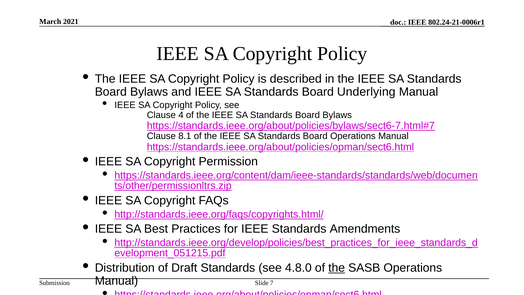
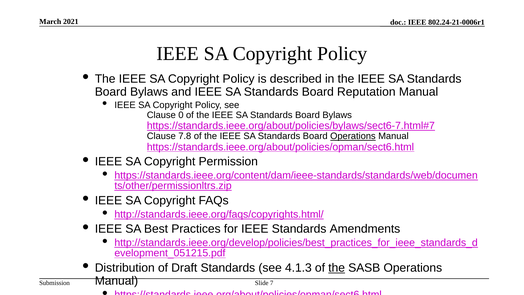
Underlying: Underlying -> Reputation (366, 92)
4: 4 -> 0 (181, 115)
8.1: 8.1 -> 7.8 (185, 136)
Operations underline: none -> present (353, 136)
4.8.0: 4.8.0 -> 4.1.3 (298, 268)
